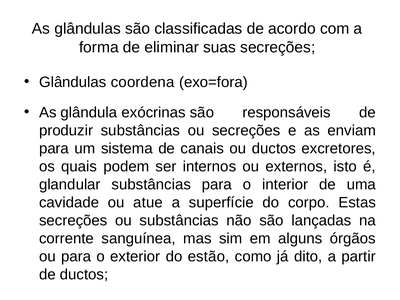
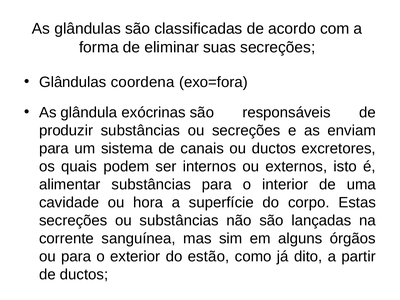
glandular: glandular -> alimentar (70, 184)
atue: atue -> hora (148, 202)
